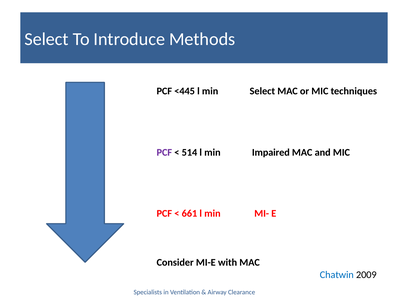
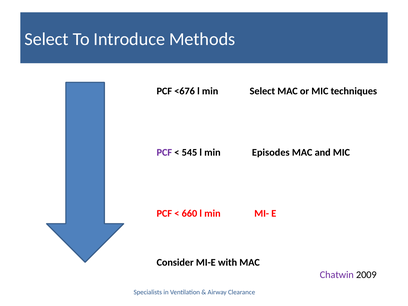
<445: <445 -> <676 (185, 91)
514: 514 -> 545 (189, 152)
Impaired: Impaired -> Episodes (271, 152)
661: 661 -> 660 (189, 214)
Chatwin colour: blue -> purple (337, 275)
